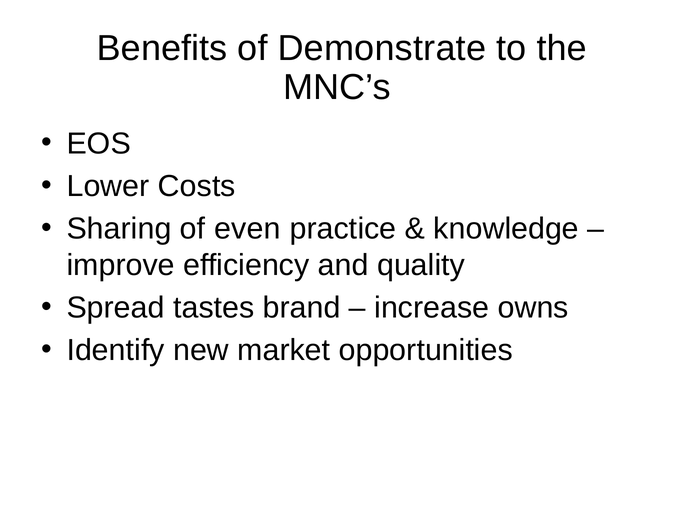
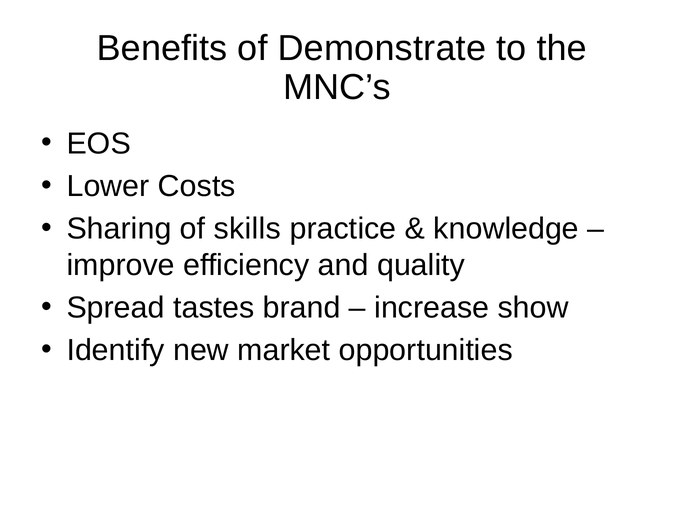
even: even -> skills (247, 229)
owns: owns -> show (533, 308)
